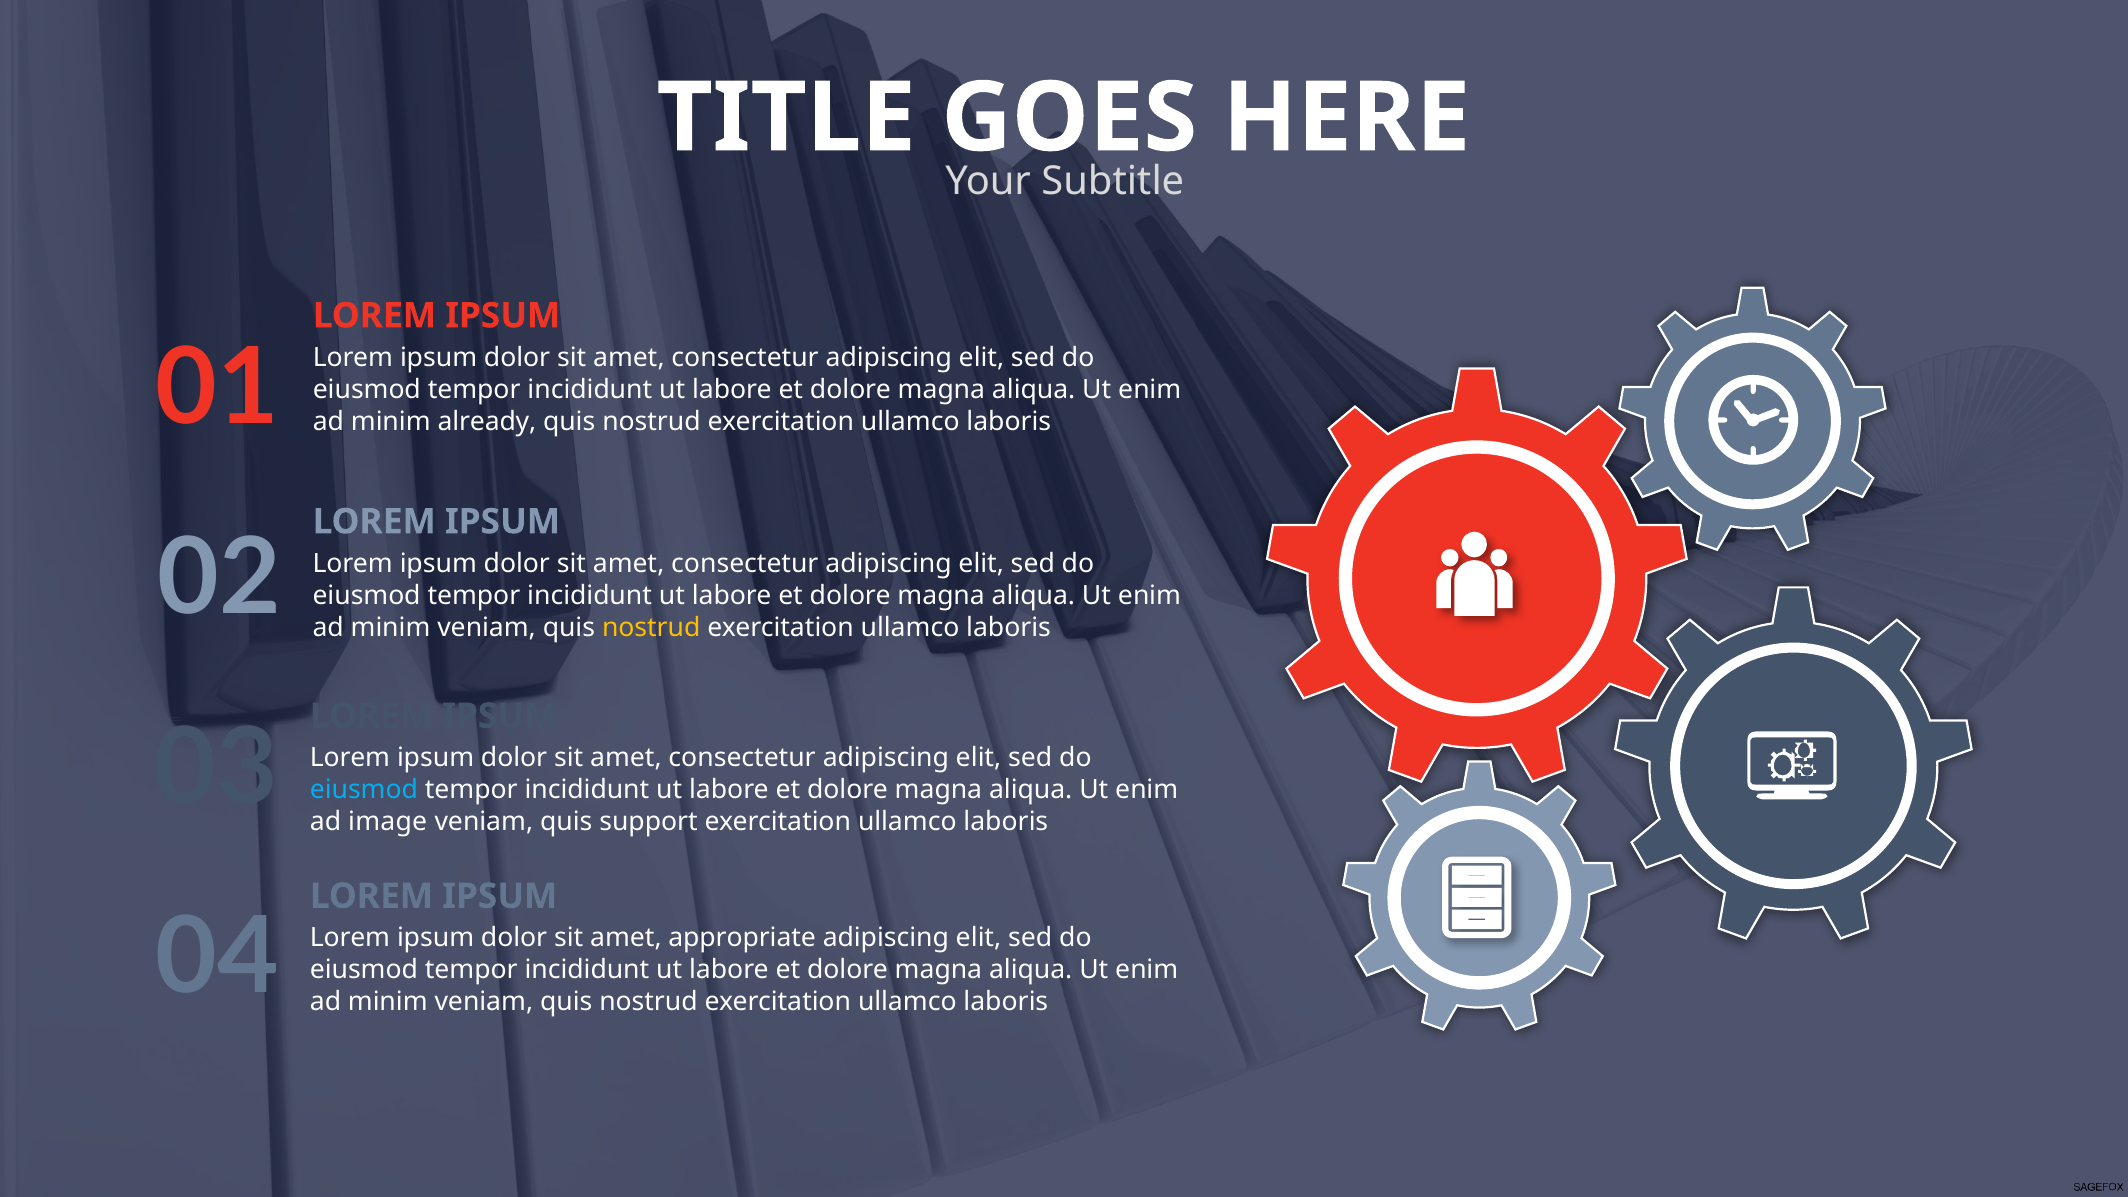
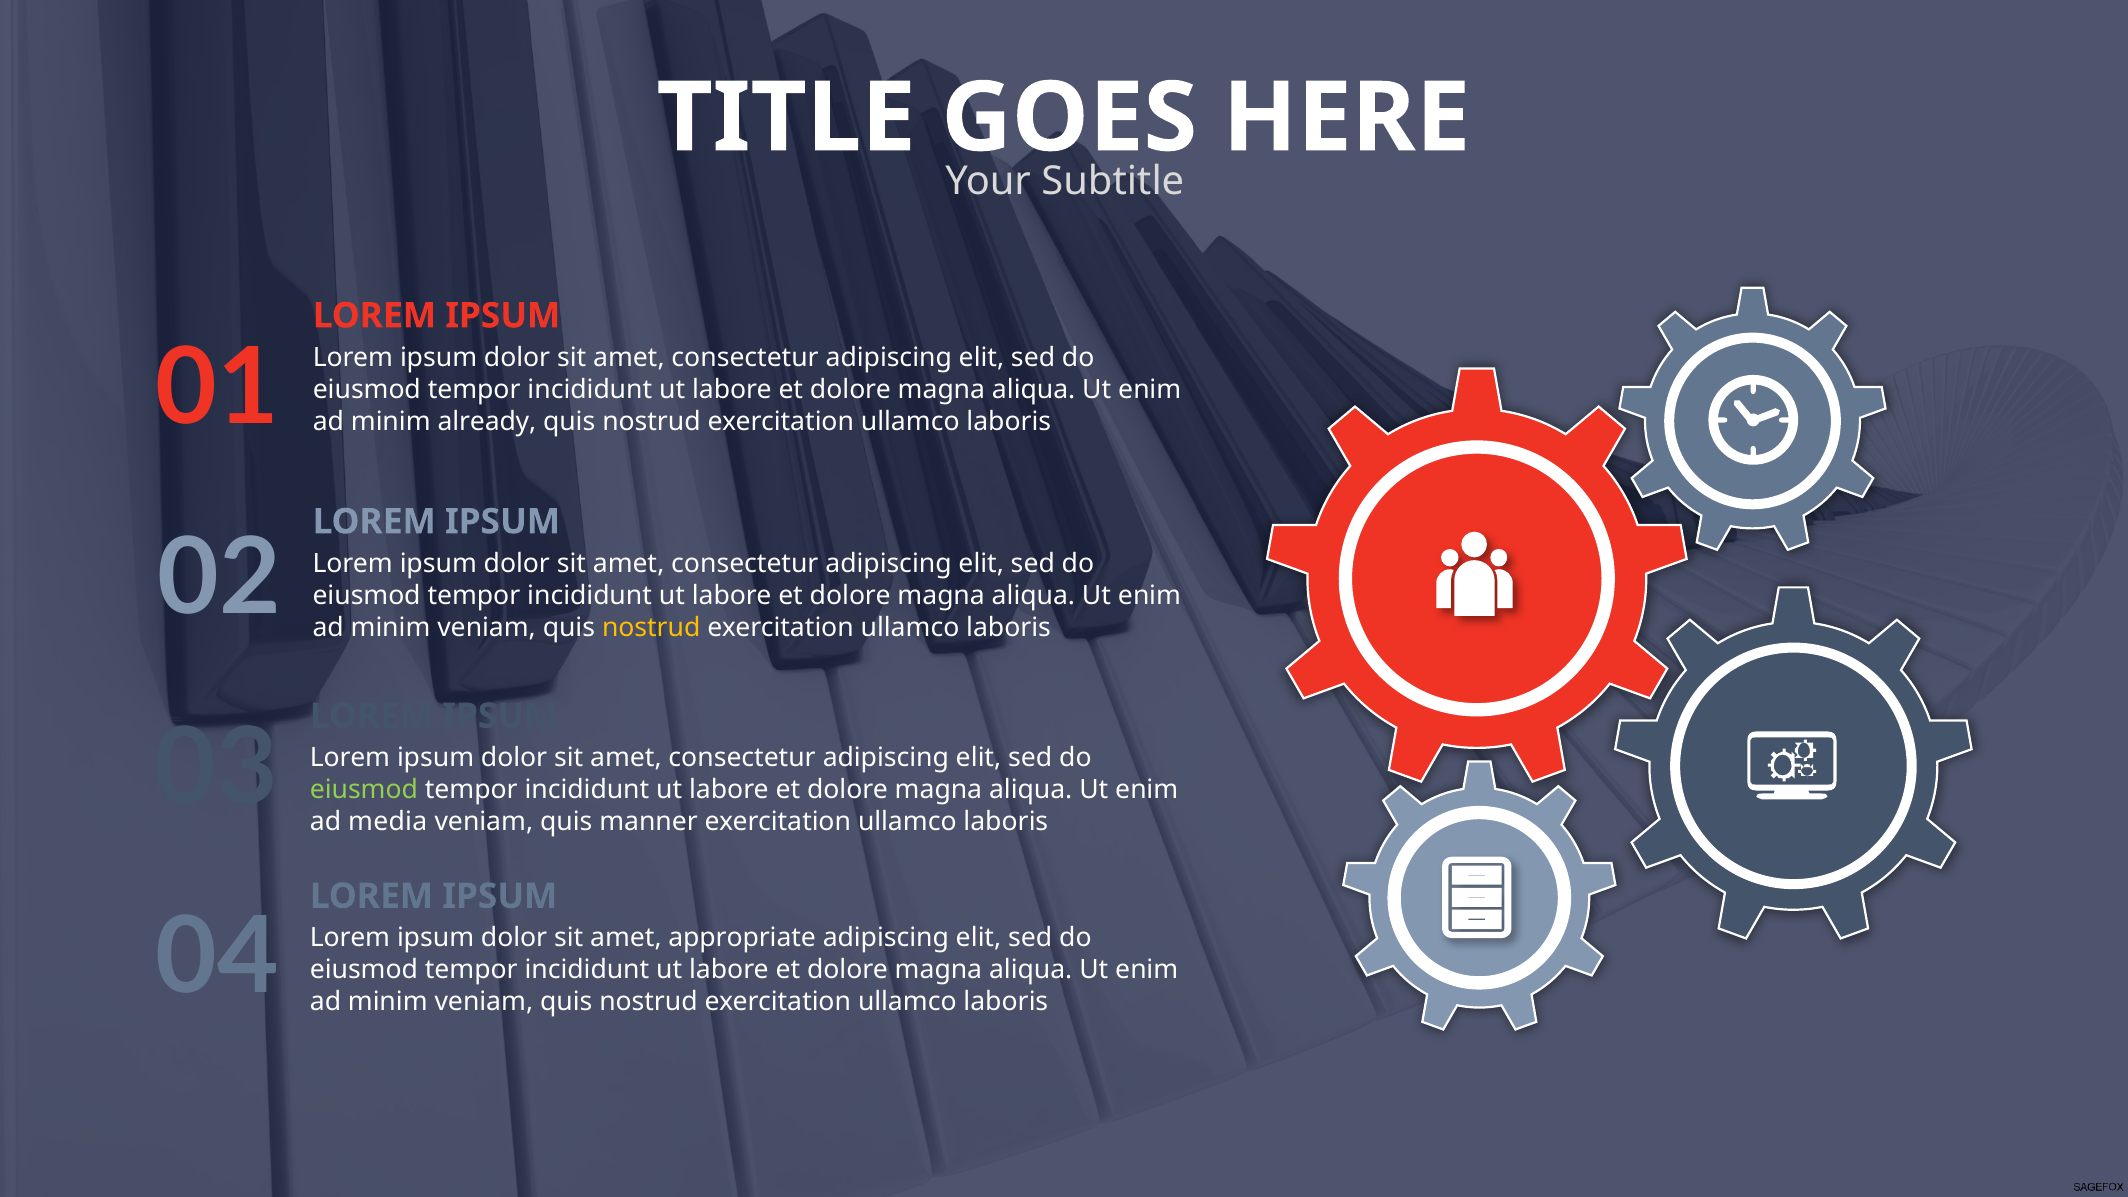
eiusmod colour: light blue -> light green (364, 790)
image: image -> media (388, 822)
support: support -> manner (649, 822)
